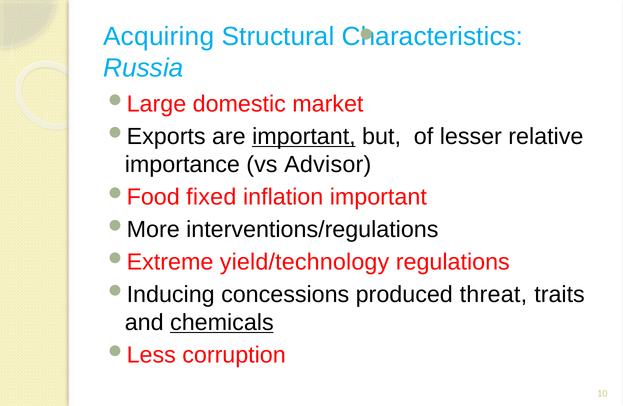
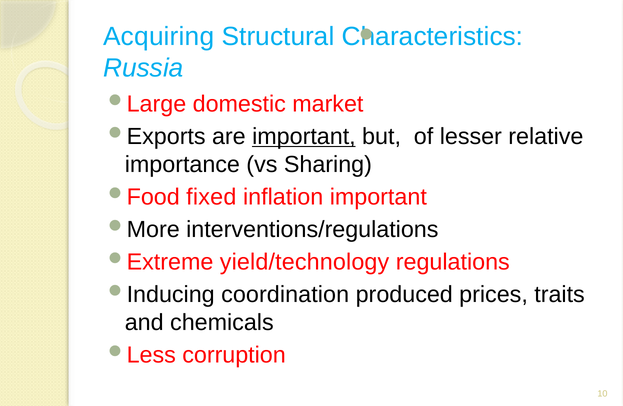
Advisor: Advisor -> Sharing (328, 165)
concessions: concessions -> coordination (285, 295)
threat: threat -> prices (494, 295)
chemicals underline: present -> none (222, 323)
